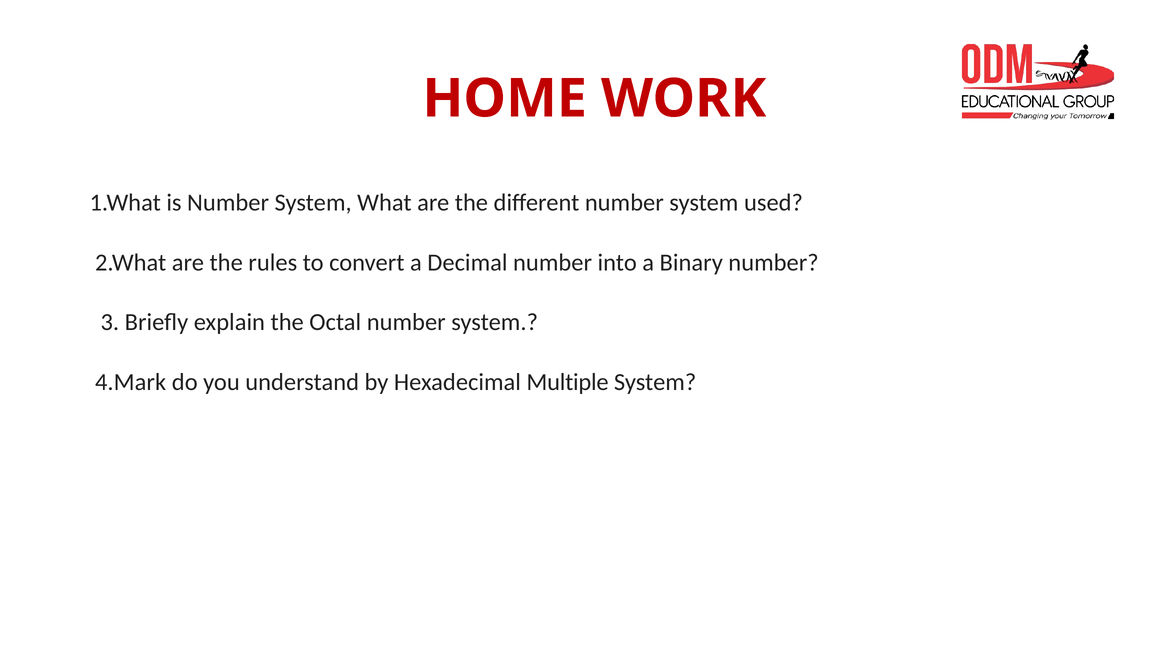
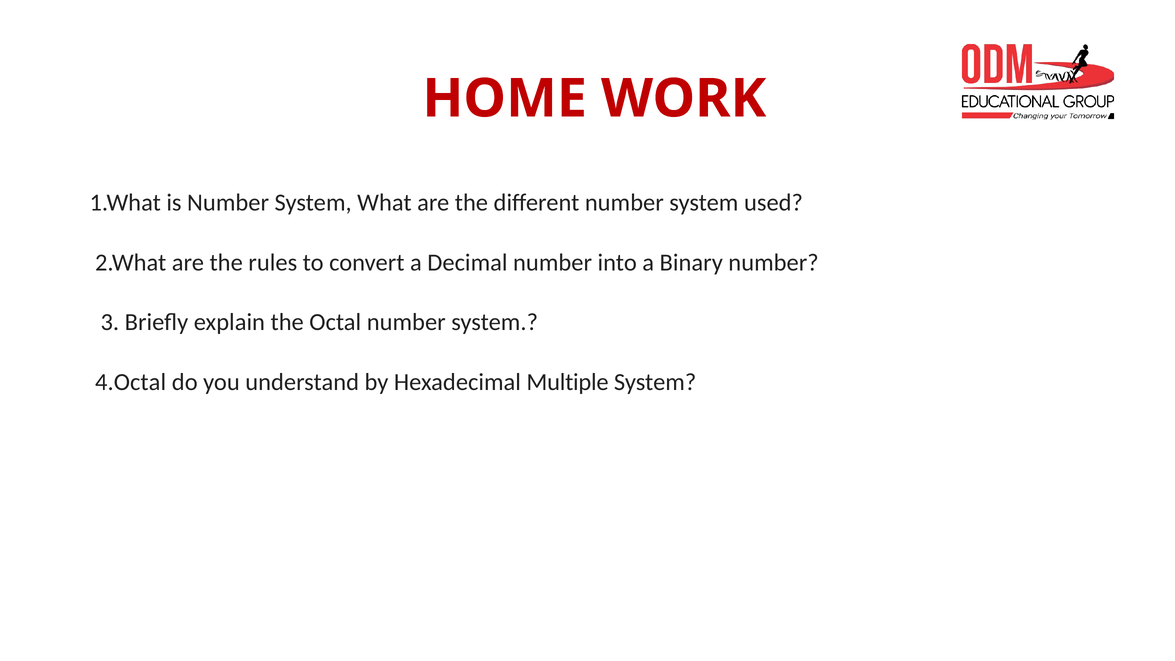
4.Mark: 4.Mark -> 4.Octal (131, 382)
